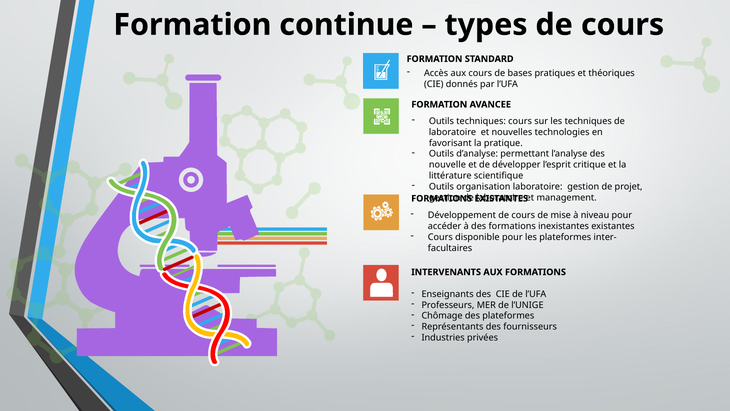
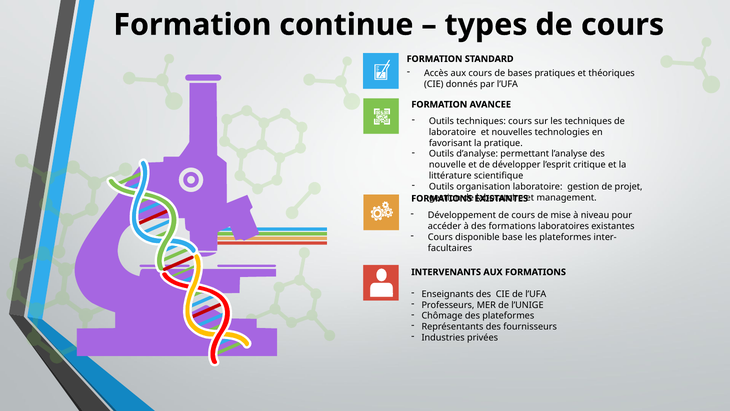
inexistantes: inexistantes -> laboratoires (564, 226)
disponible pour: pour -> base (512, 237)
